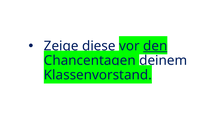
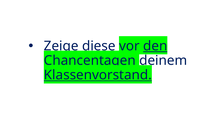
Klassenvorstand underline: none -> present (98, 75)
